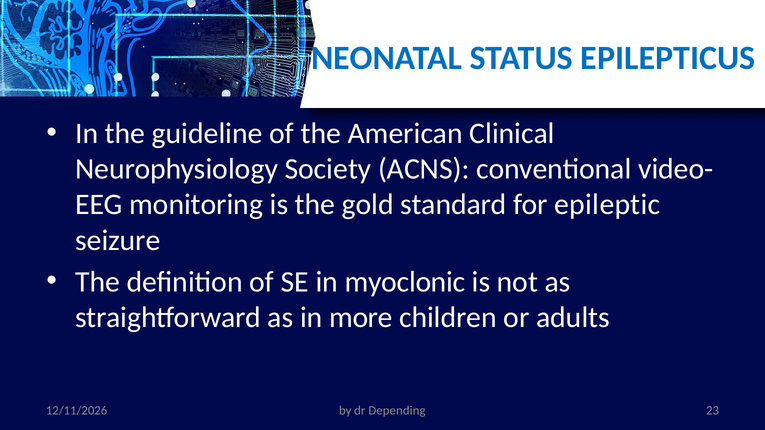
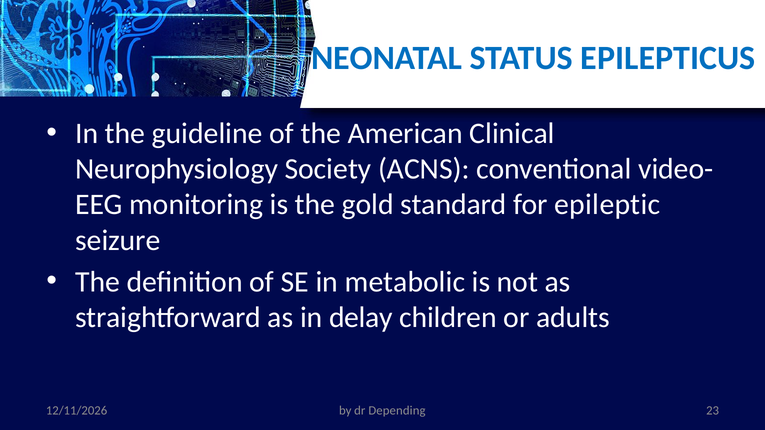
myoclonic: myoclonic -> metabolic (405, 282)
more: more -> delay (361, 318)
